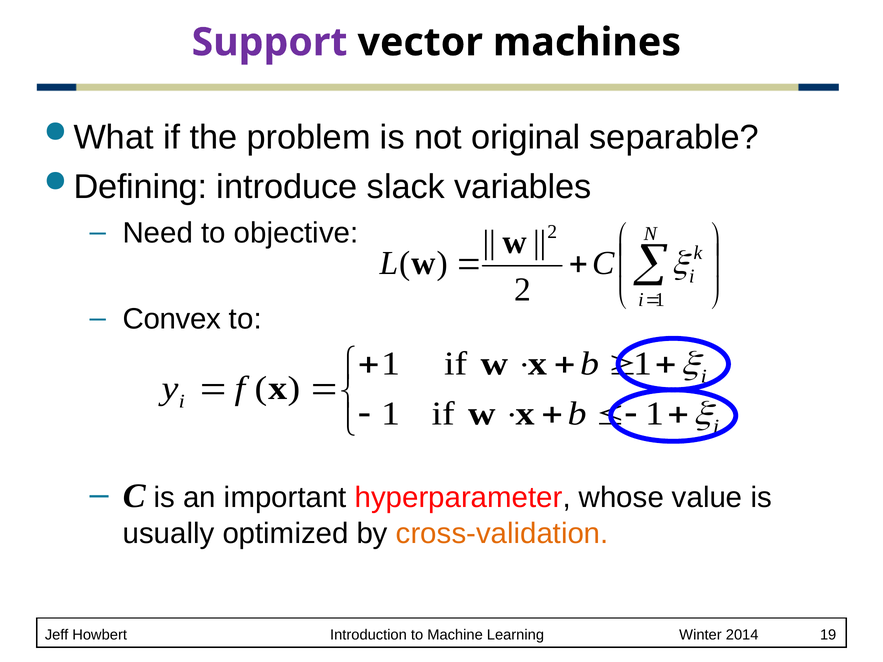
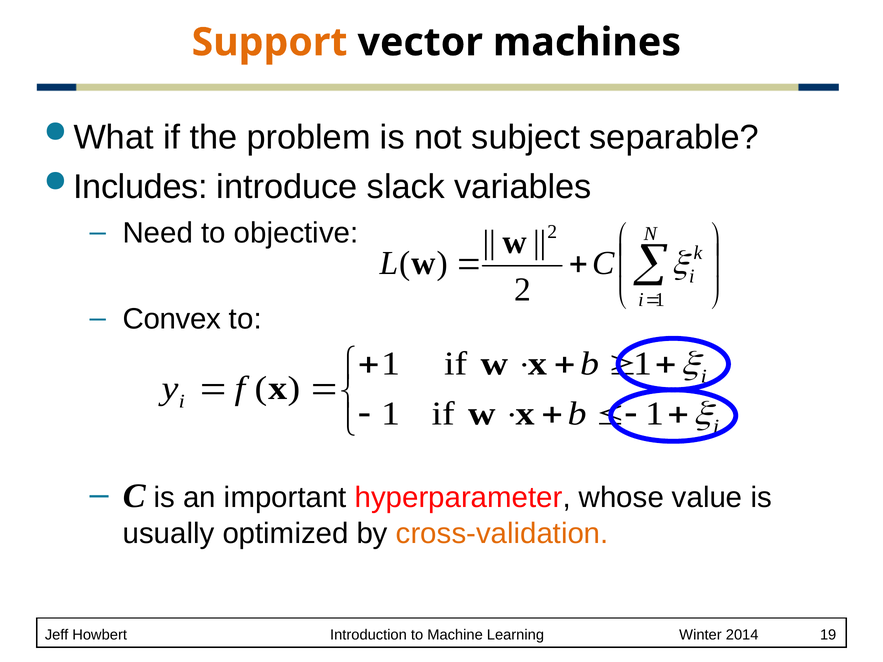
Support colour: purple -> orange (269, 42)
original: original -> subject (526, 138)
Defining: Defining -> Includes (141, 187)
